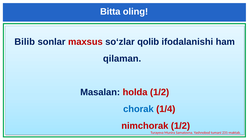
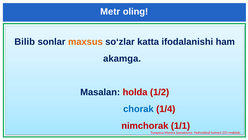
Bitta: Bitta -> Metr (110, 12)
maxsus colour: red -> orange (85, 42)
qolib: qolib -> katta (148, 42)
qilaman: qilaman -> akamga (122, 58)
nimchorak 1/2: 1/2 -> 1/1 (180, 125)
